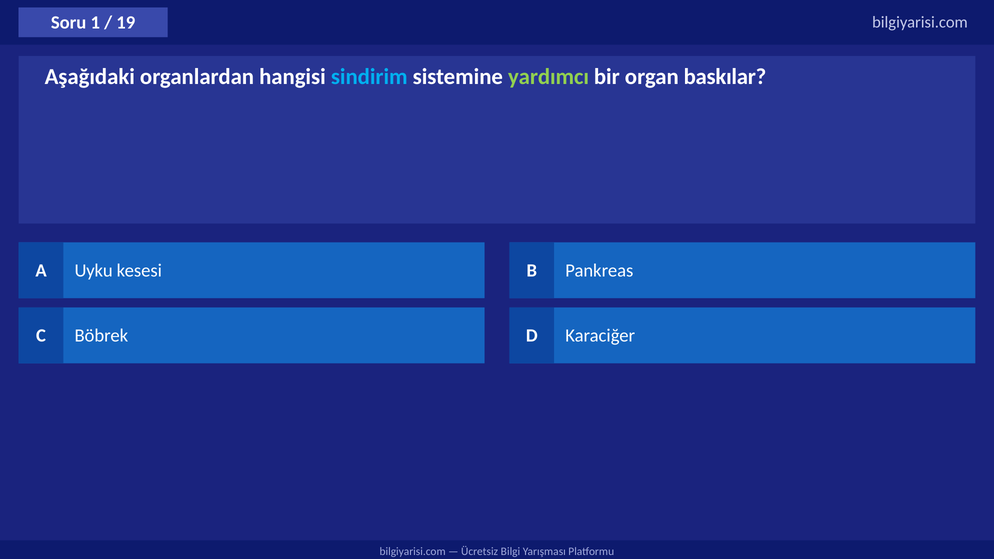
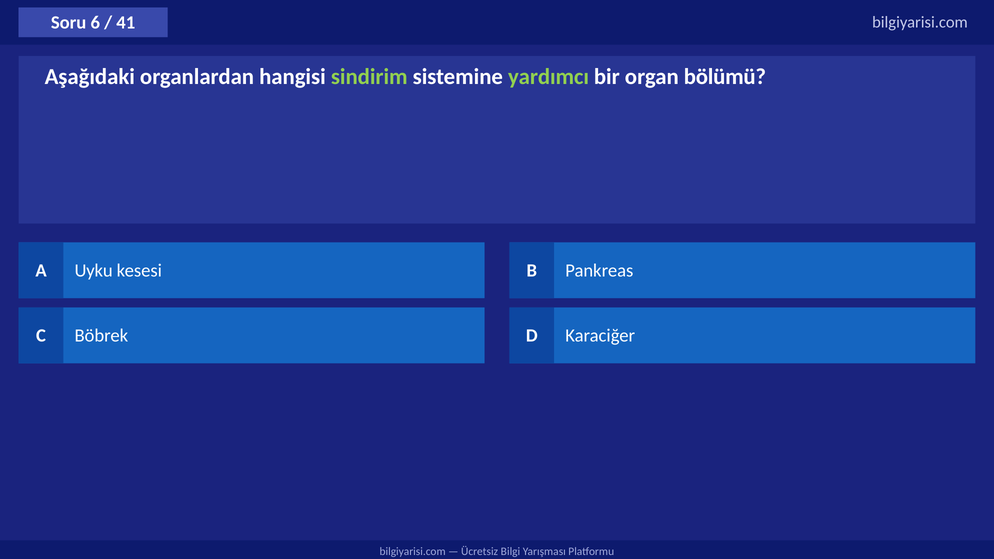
1: 1 -> 6 (95, 23)
19: 19 -> 41 (126, 23)
sindirim colour: light blue -> light green (369, 77)
baskılar: baskılar -> bölümü (725, 77)
